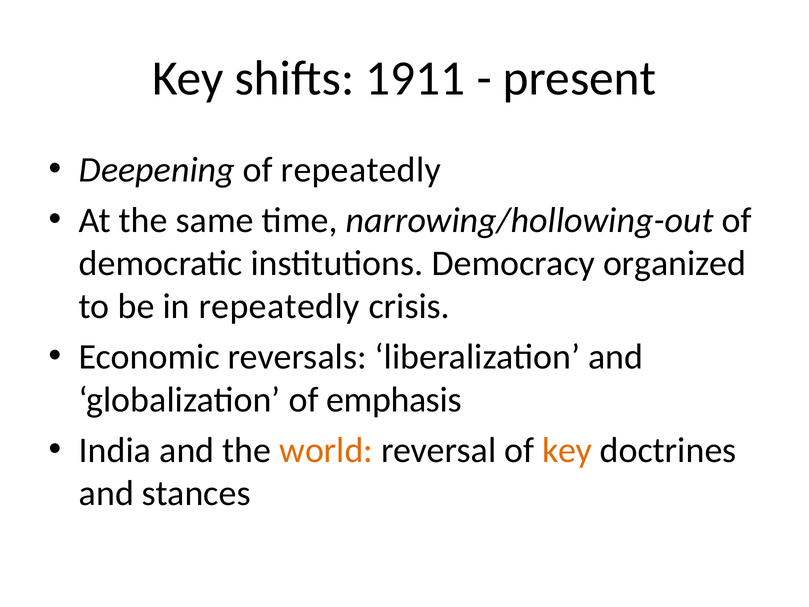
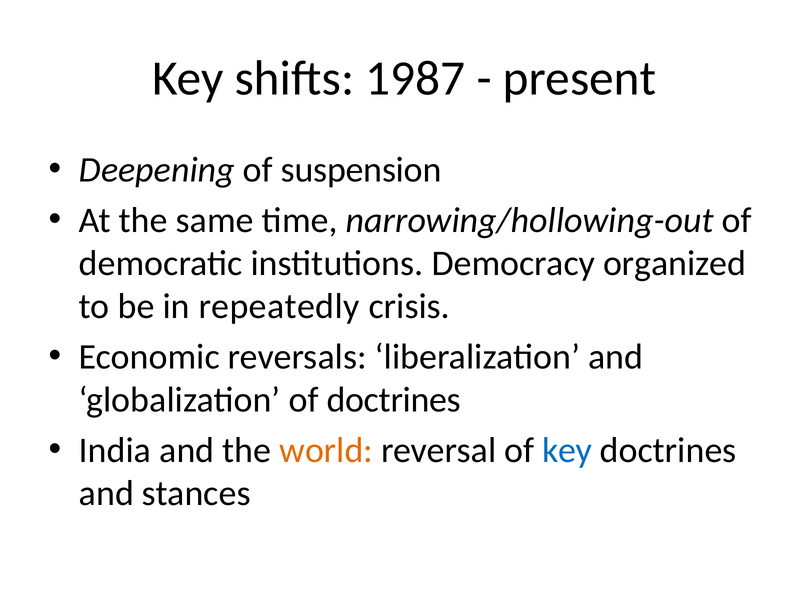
1911: 1911 -> 1987 (415, 78)
of repeatedly: repeatedly -> suspension (361, 170)
of emphasis: emphasis -> doctrines (394, 400)
key colour: orange -> blue (567, 450)
